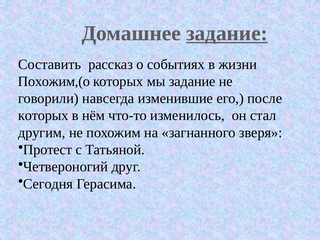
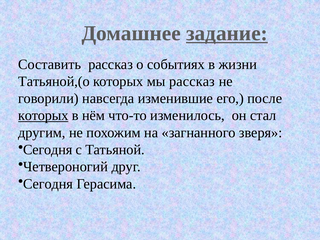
Похожим,(о: Похожим,(о -> Татьяной,(о (54, 81)
мы задание: задание -> рассказ (192, 81)
которых underline: none -> present (43, 116)
Протест: Протест -> Сегодня (48, 150)
